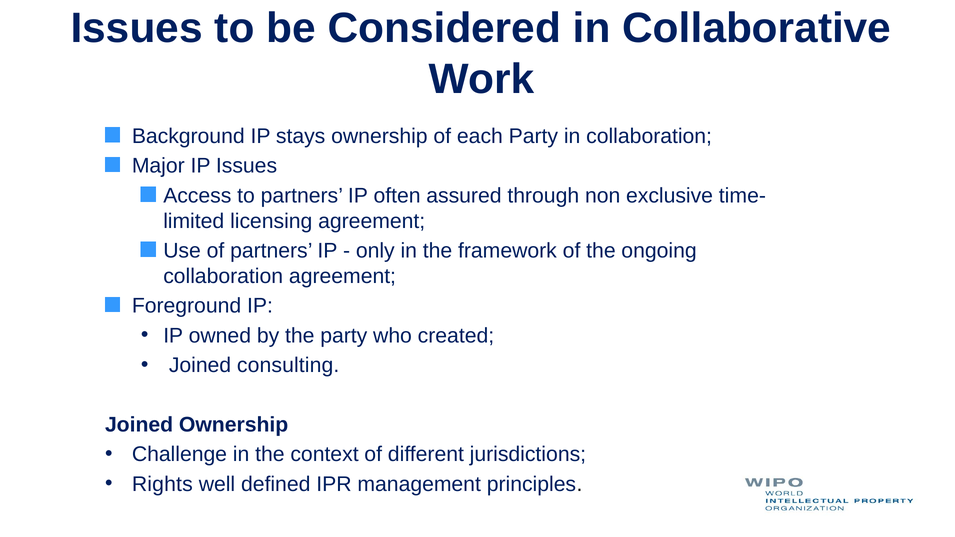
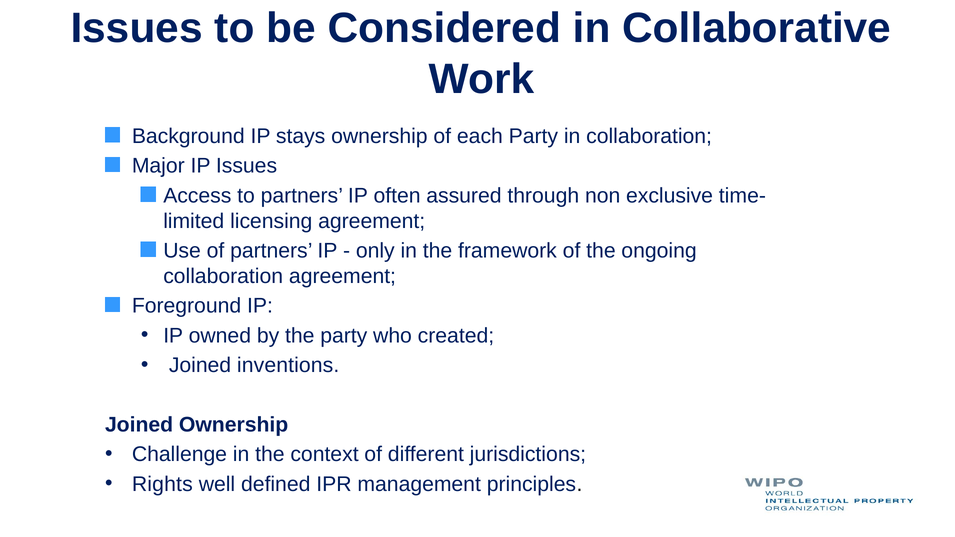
consulting: consulting -> inventions (288, 365)
